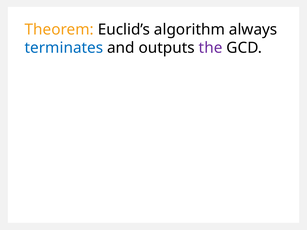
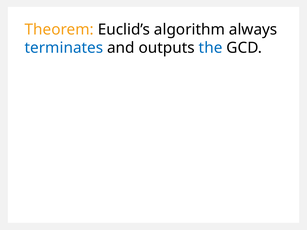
the colour: purple -> blue (211, 48)
